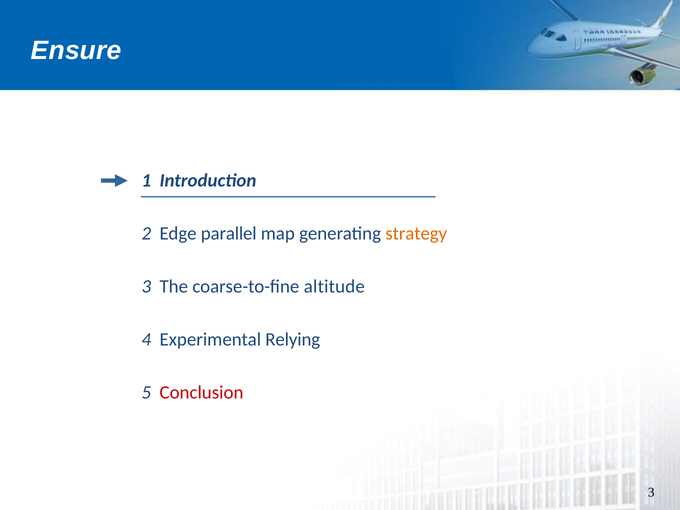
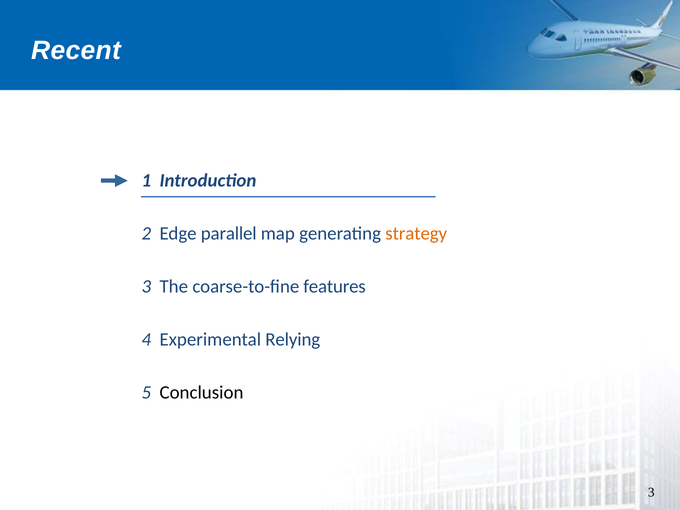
Ensure: Ensure -> Recent (76, 51)
altitude: altitude -> features (335, 287)
Conclusion colour: red -> black (201, 392)
